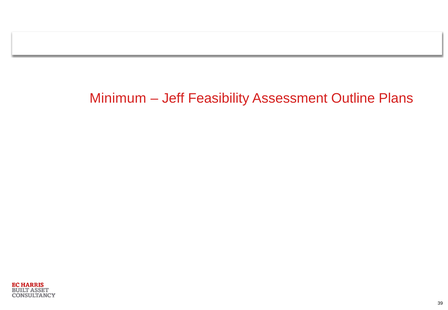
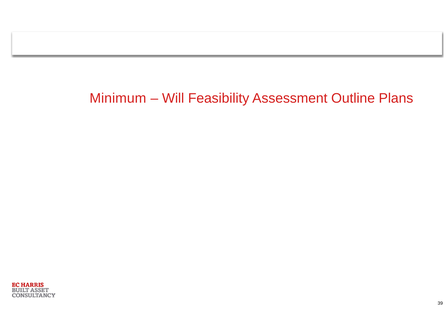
Jeff: Jeff -> Will (173, 98)
